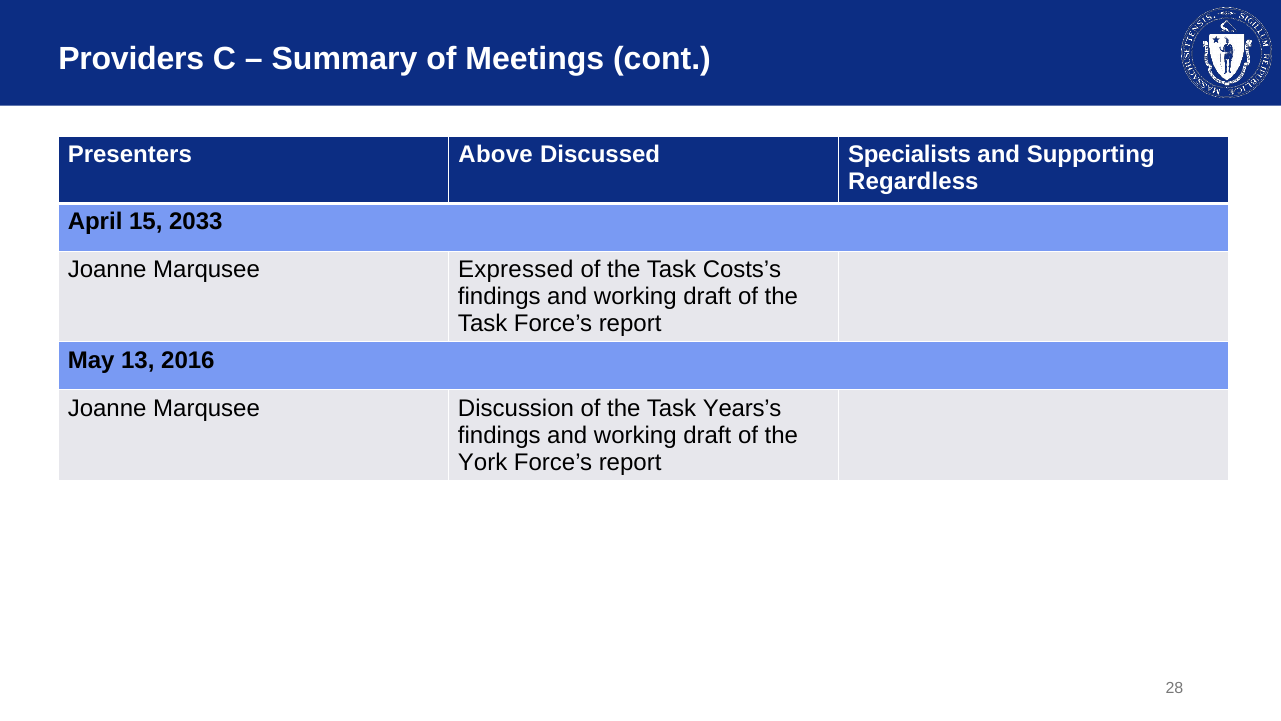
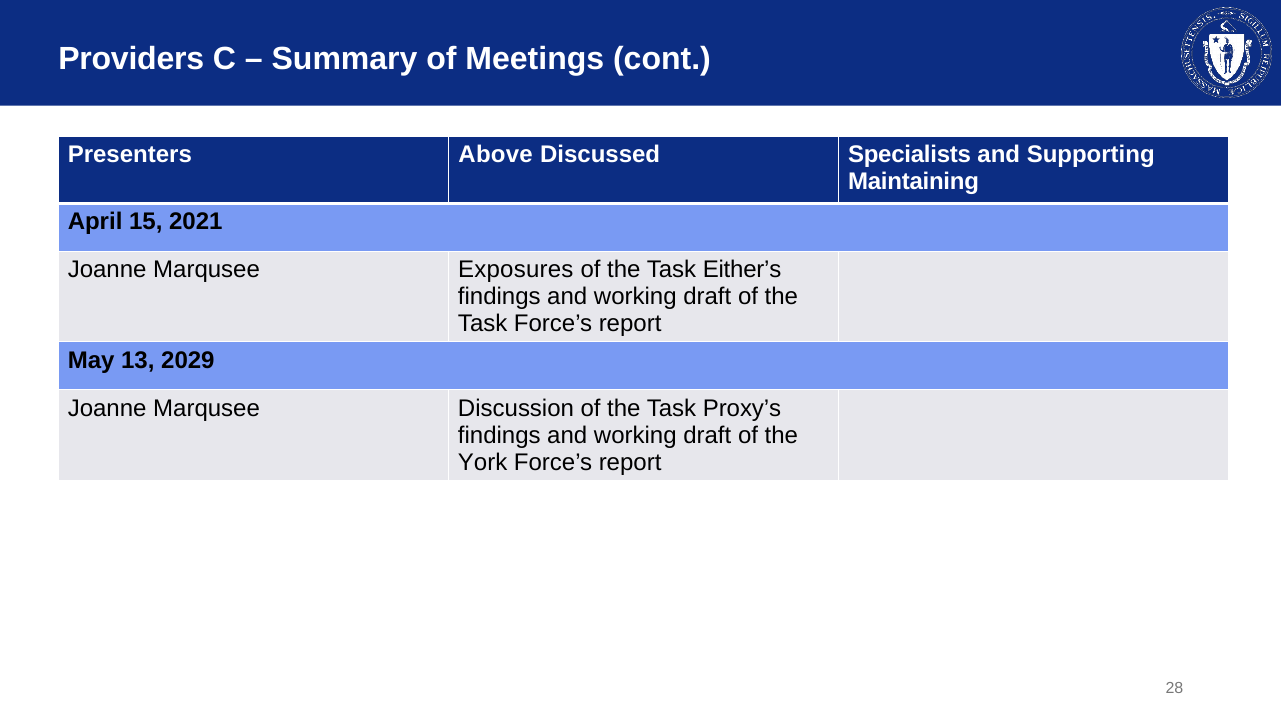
Regardless: Regardless -> Maintaining (914, 181)
2033: 2033 -> 2021 (196, 222)
Expressed: Expressed -> Exposures (516, 270)
Costs’s: Costs’s -> Either’s (742, 270)
2016: 2016 -> 2029 (188, 360)
Years’s: Years’s -> Proxy’s (742, 408)
